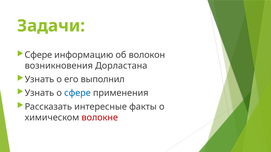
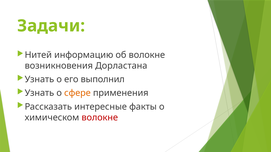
Сфере: Сфере -> Нитей (38, 55)
об волокон: волокон -> волокне (147, 55)
сфере colour: blue -> orange (77, 93)
